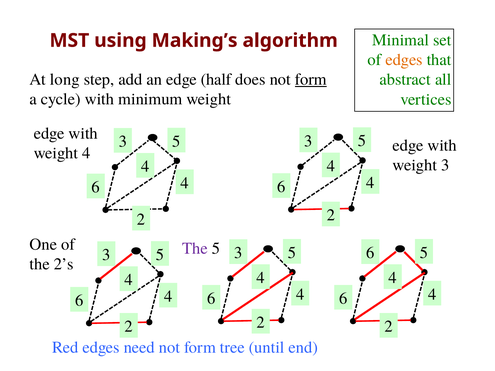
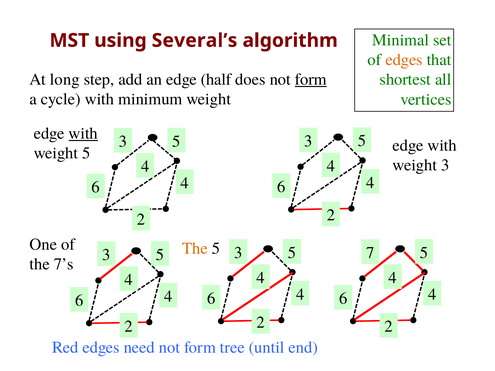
Making’s: Making’s -> Several’s (195, 41)
abstract: abstract -> shortest (405, 80)
with underline: none -> present (83, 134)
weight 4: 4 -> 5 (86, 153)
The colour: purple -> orange (195, 249)
5 6: 6 -> 7 (370, 253)
2’s: 2’s -> 7’s (64, 264)
